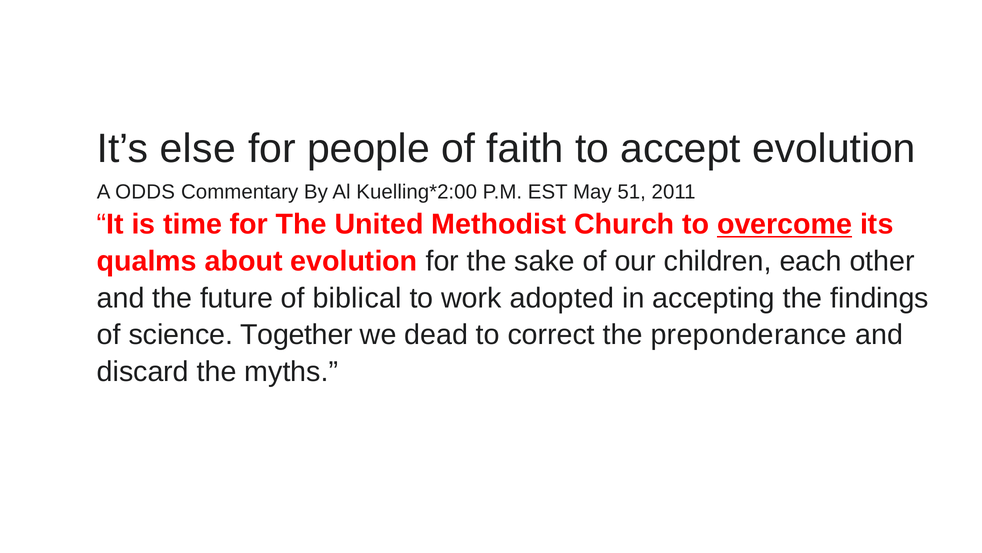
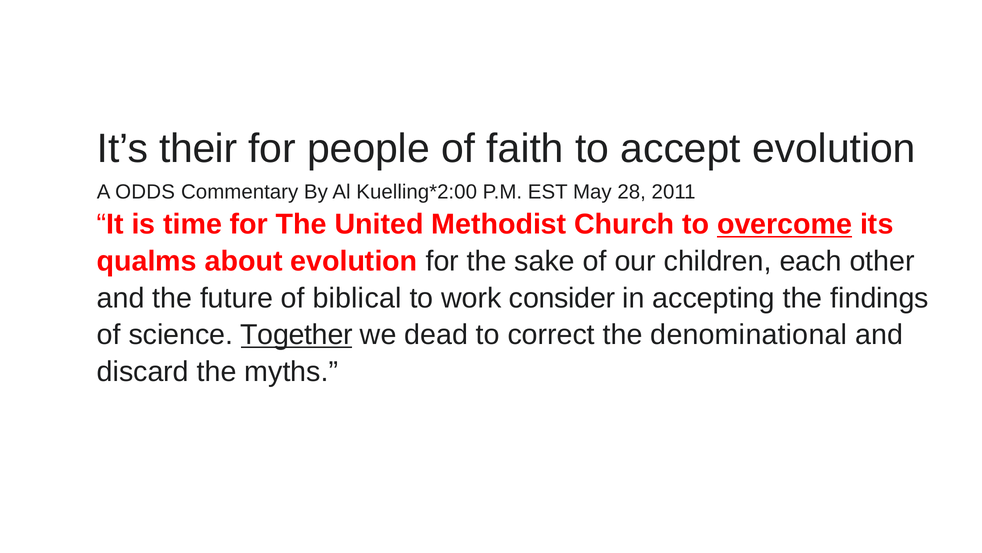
else: else -> their (198, 149)
51: 51 -> 28 (632, 192)
adopted: adopted -> consider (562, 298)
Together underline: none -> present (297, 335)
preponderance: preponderance -> denominational (749, 335)
